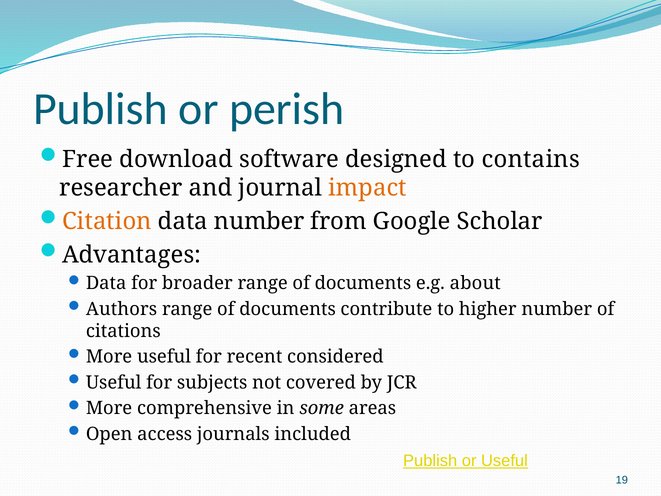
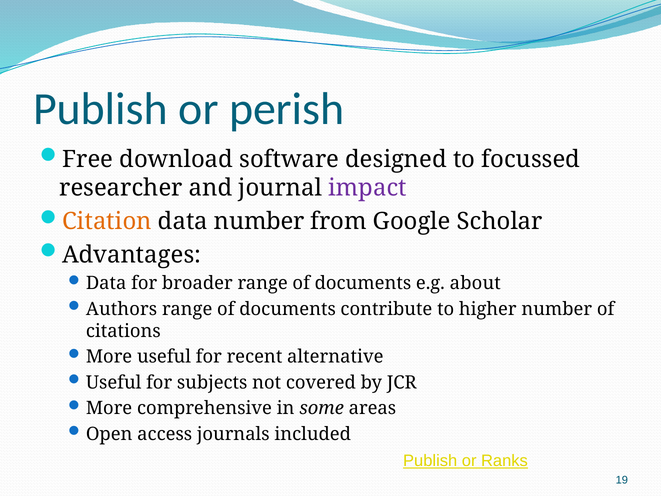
contains: contains -> focussed (531, 159)
impact colour: orange -> purple (367, 188)
considered: considered -> alternative (335, 357)
or Useful: Useful -> Ranks (504, 460)
